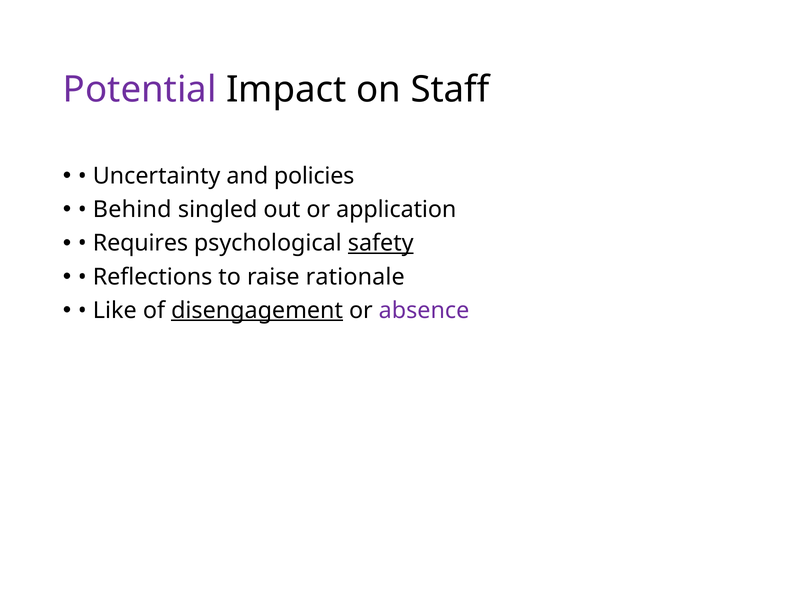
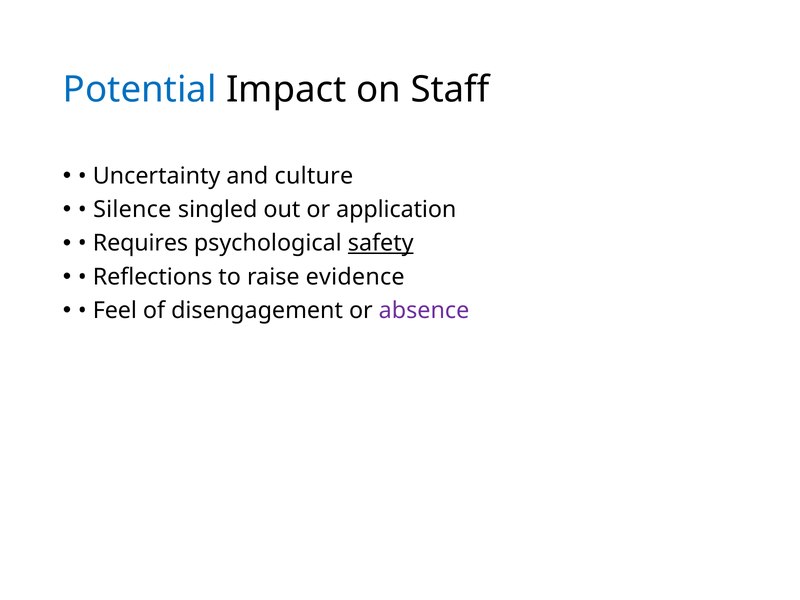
Potential colour: purple -> blue (140, 90)
policies: policies -> culture (314, 176)
Behind: Behind -> Silence (132, 210)
rationale: rationale -> evidence (355, 277)
Like: Like -> Feel (115, 310)
disengagement underline: present -> none (257, 310)
